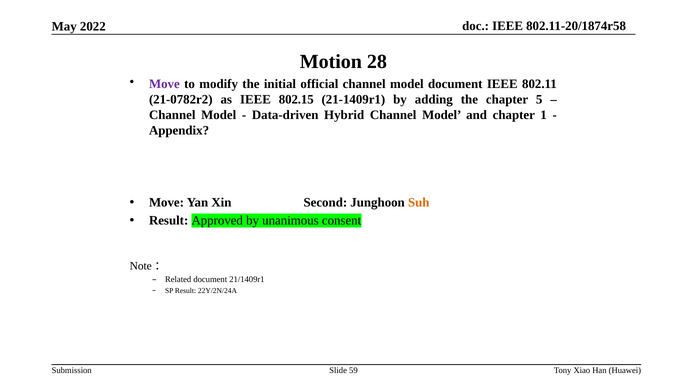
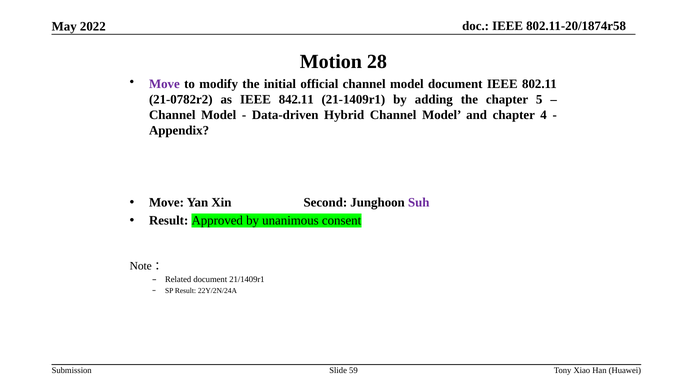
802.15: 802.15 -> 842.11 (296, 100)
1: 1 -> 4 (544, 115)
Suh colour: orange -> purple (419, 203)
